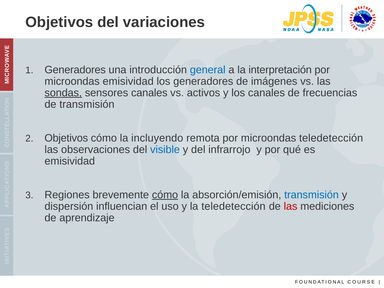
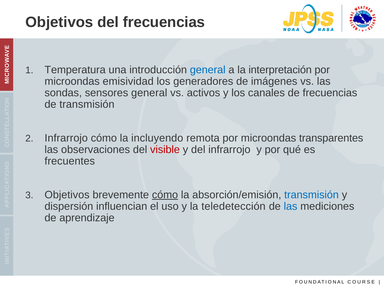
del variaciones: variaciones -> frecuencias (164, 22)
Generadores: Generadores -> Temperatura (75, 70)
sondas underline: present -> none (63, 93)
sensores canales: canales -> general (149, 93)
Objetivos: Objetivos -> Infrarrojo (66, 138)
microondas teledetección: teledetección -> transparentes (331, 138)
visible colour: blue -> red (165, 150)
emisividad: emisividad -> frecuentes (70, 161)
Regiones: Regiones -> Objetivos (67, 195)
las colour: red -> blue (291, 206)
